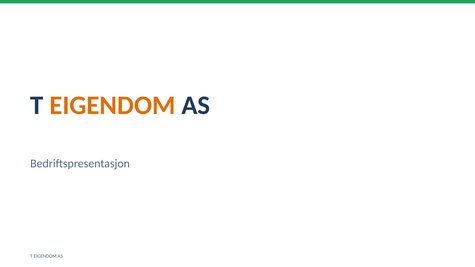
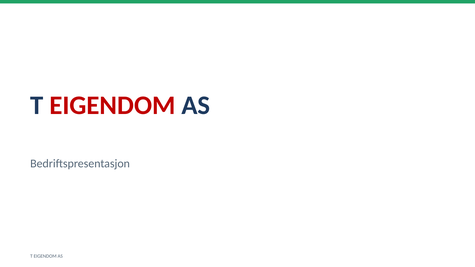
EIGENDOM colour: orange -> red (112, 105)
